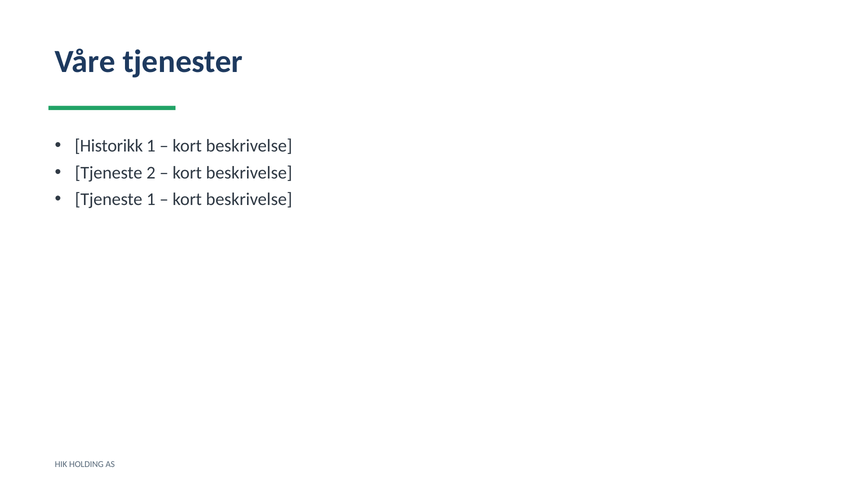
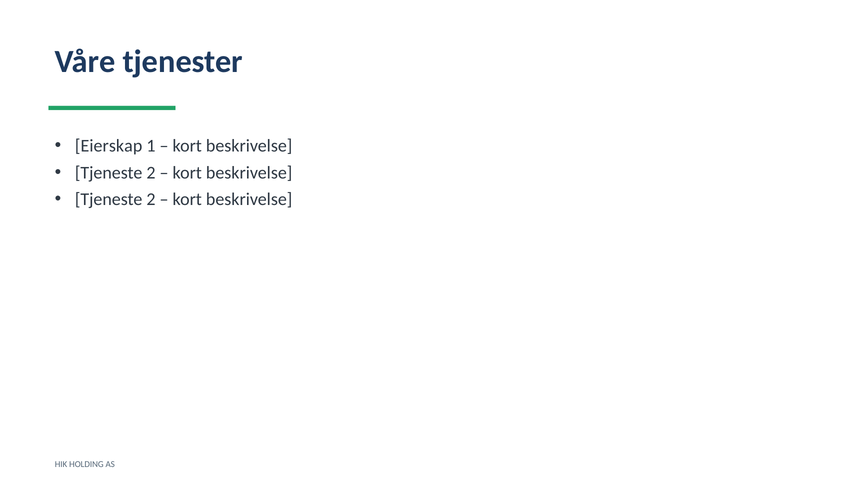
Historikk: Historikk -> Eierskap (109, 146)
1: 1 -> 2 (151, 200)
